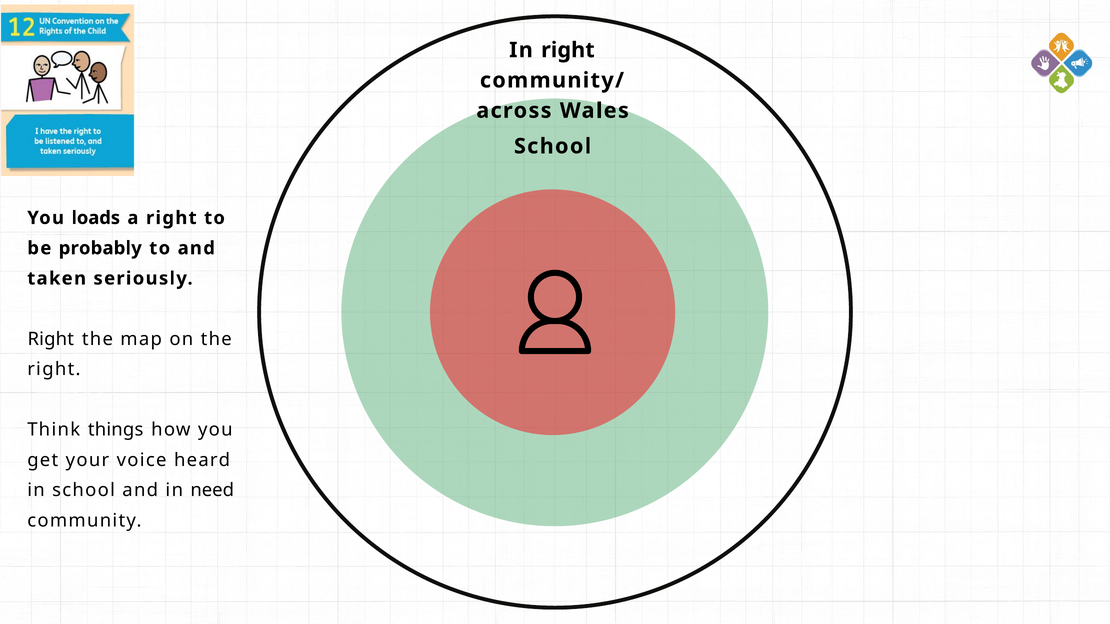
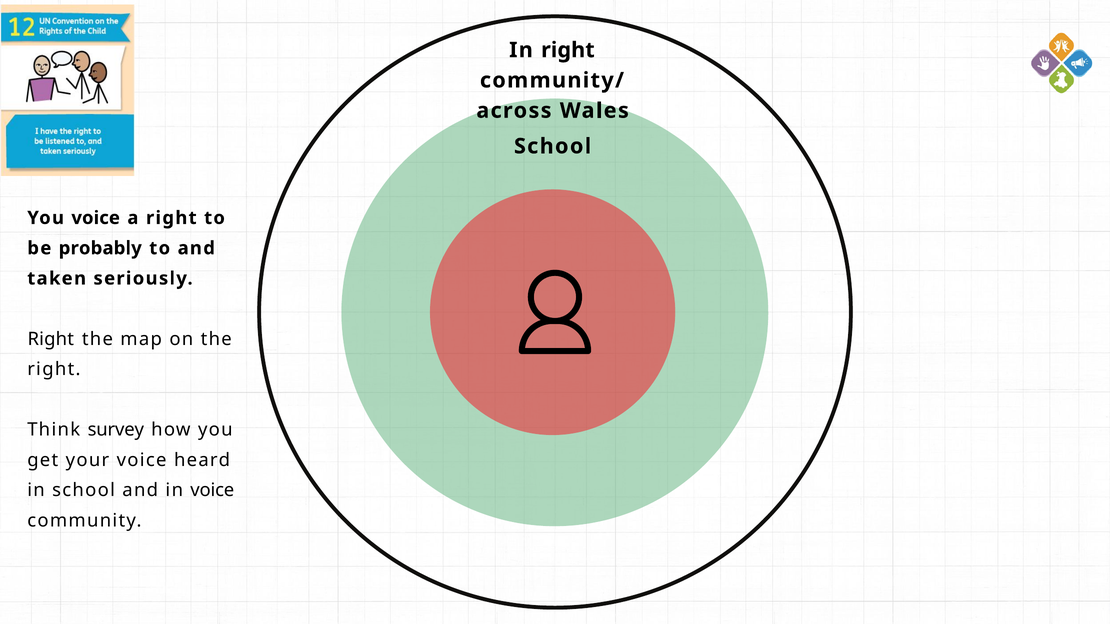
You loads: loads -> voice (96, 218)
things: things -> survey (116, 430)
in need: need -> voice (212, 491)
